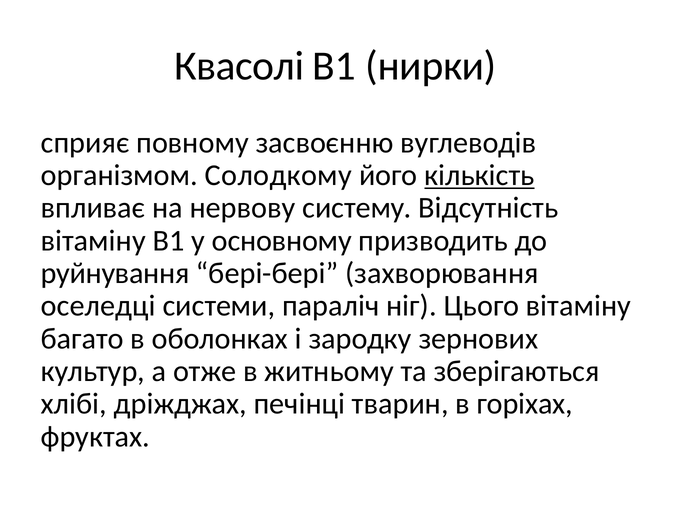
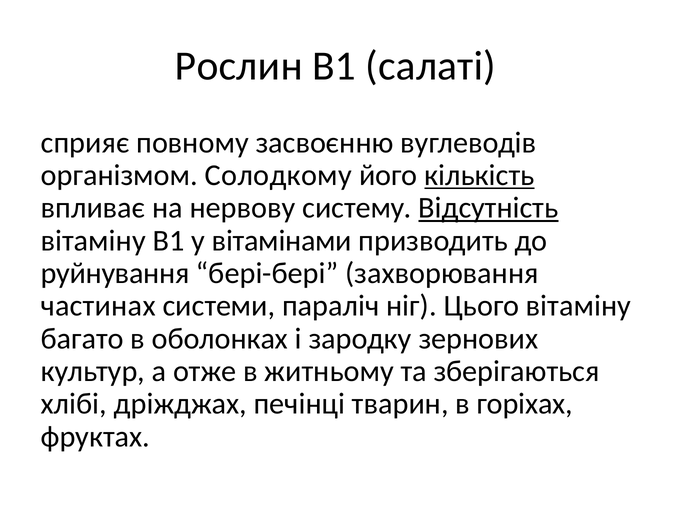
Квасолі: Квасолі -> Рослин (239, 66)
нирки: нирки -> салаті (431, 66)
Відсутність underline: none -> present (488, 208)
основному: основному -> вітамінами (282, 241)
оселедці: оселедці -> частинах (98, 306)
